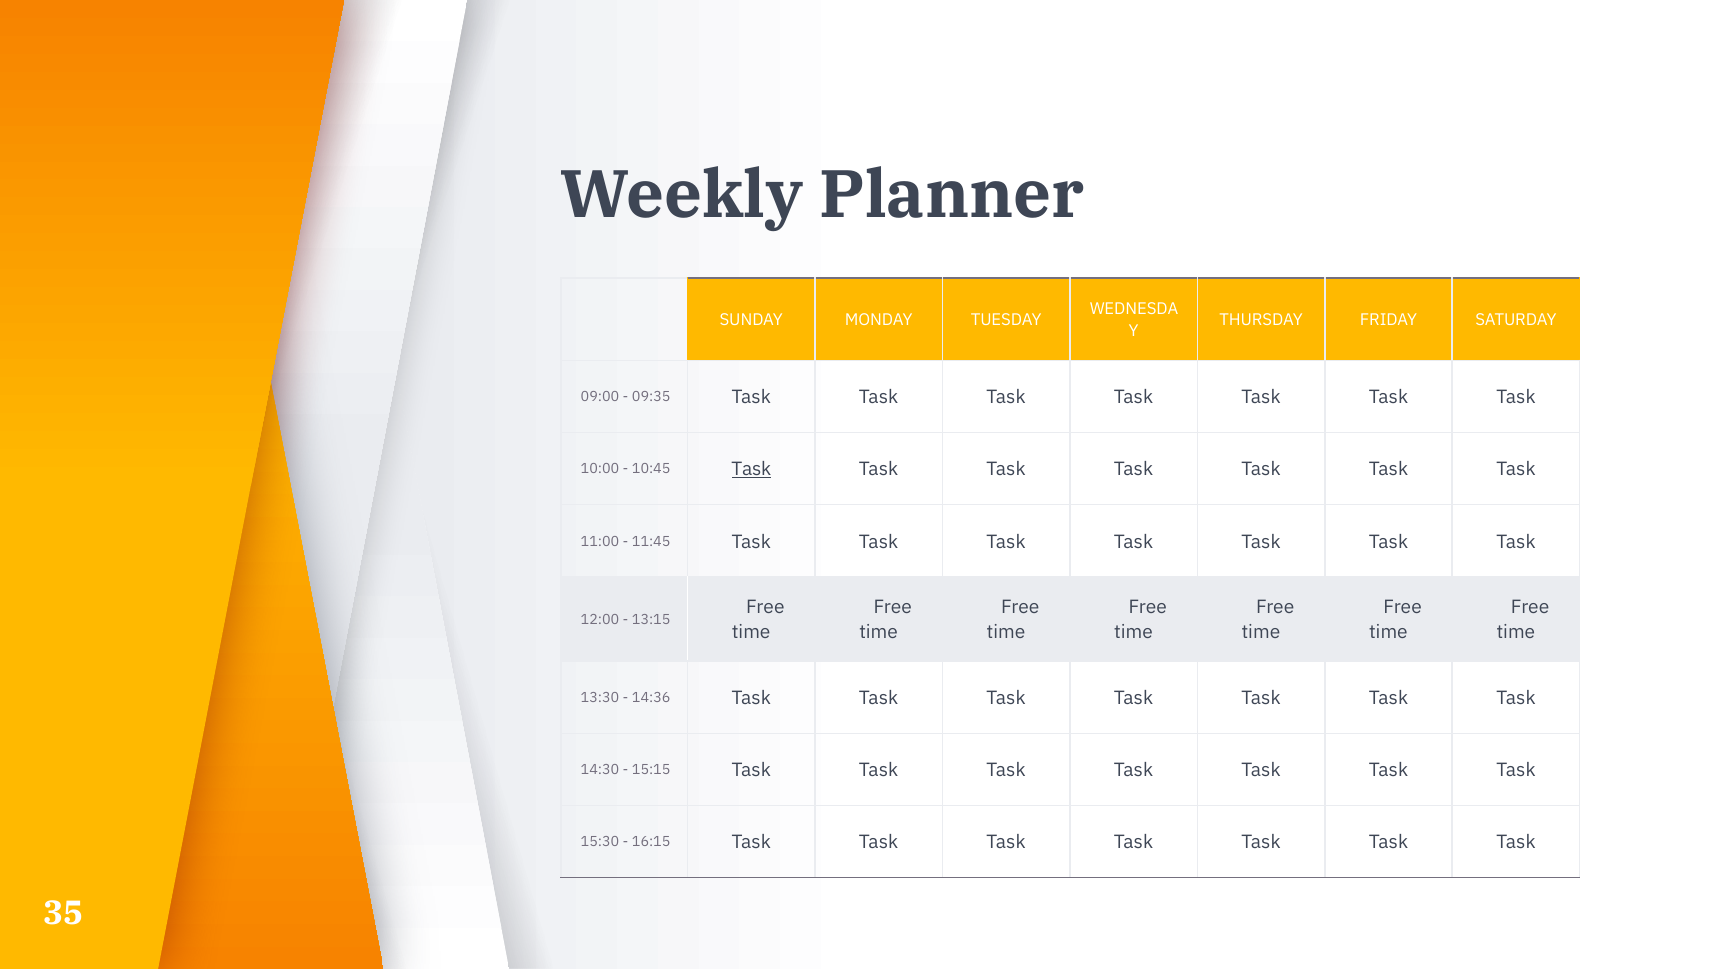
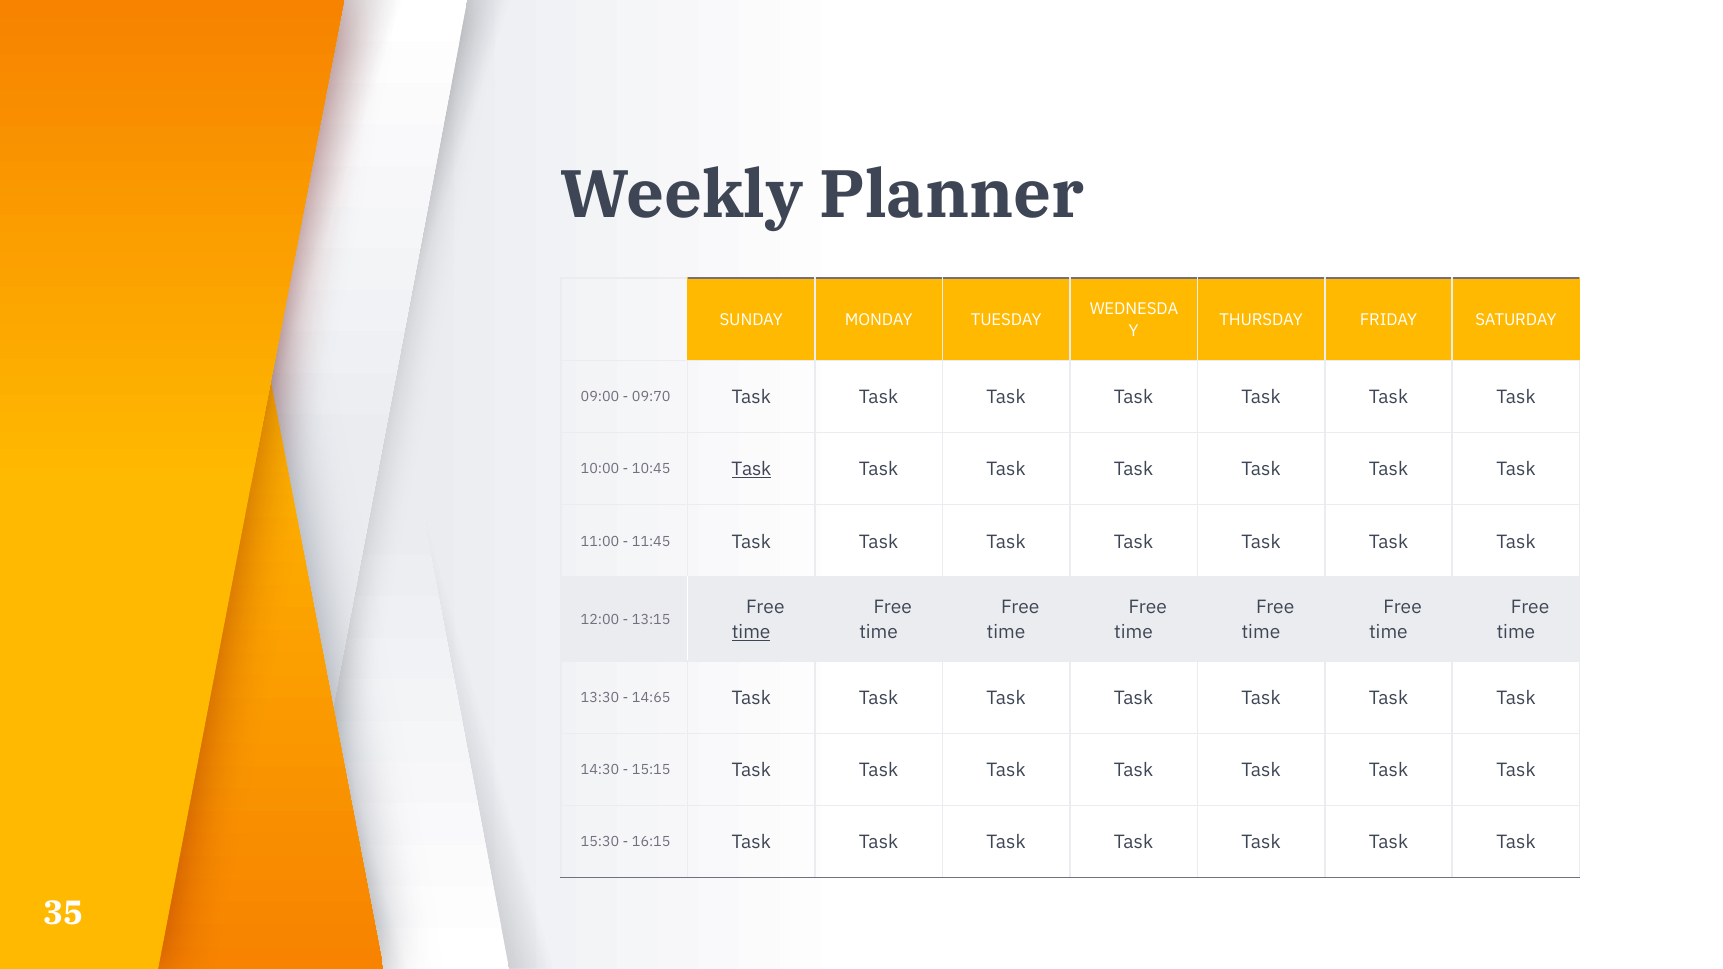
09:35: 09:35 -> 09:70 (651, 397)
time underline: none -> present (751, 633)
14:36: 14:36 -> 14:65 (651, 698)
